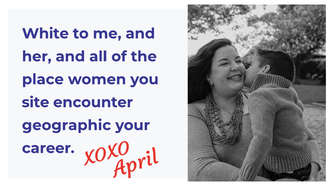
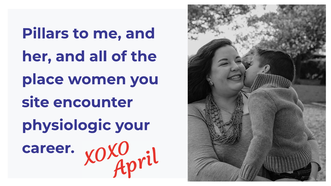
White: White -> Pillars (45, 34)
geographic: geographic -> physiologic (67, 125)
